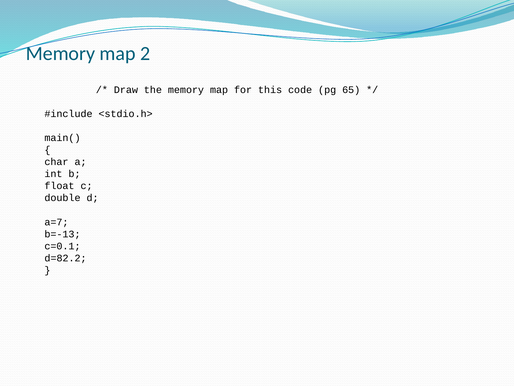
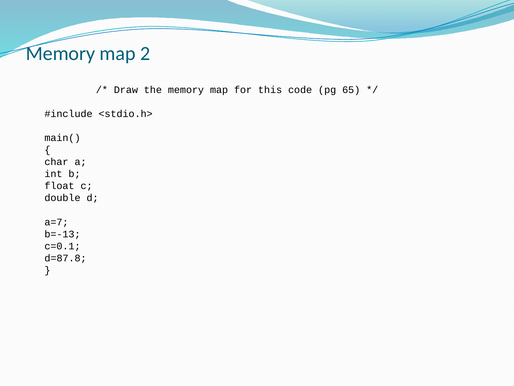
d=82.2: d=82.2 -> d=87.8 (66, 258)
